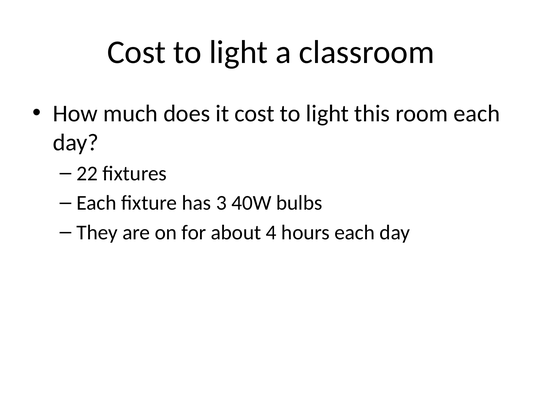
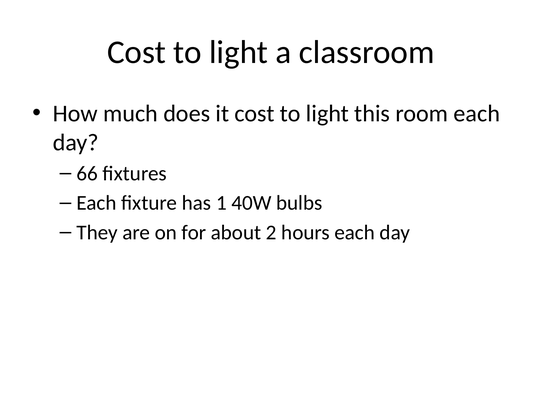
22: 22 -> 66 (87, 174)
3: 3 -> 1 (221, 203)
4: 4 -> 2 (271, 233)
